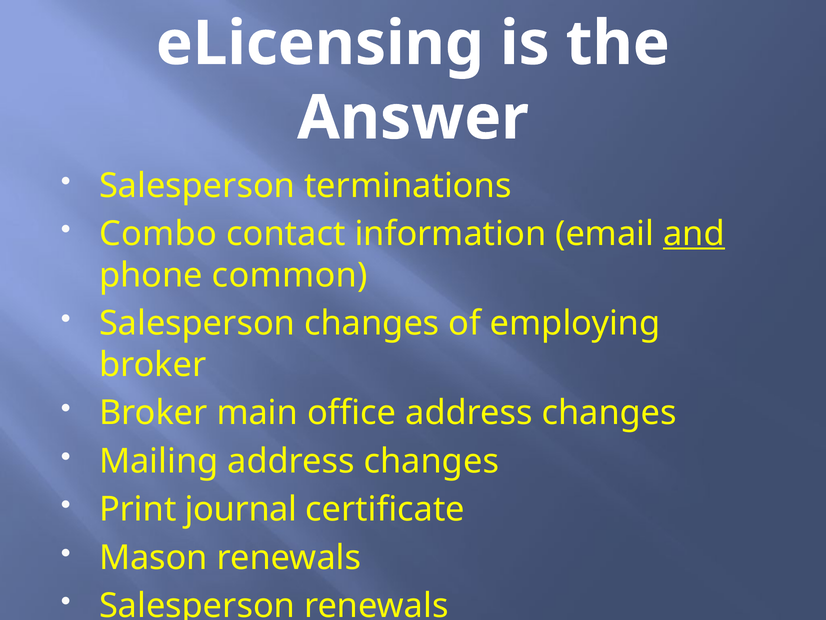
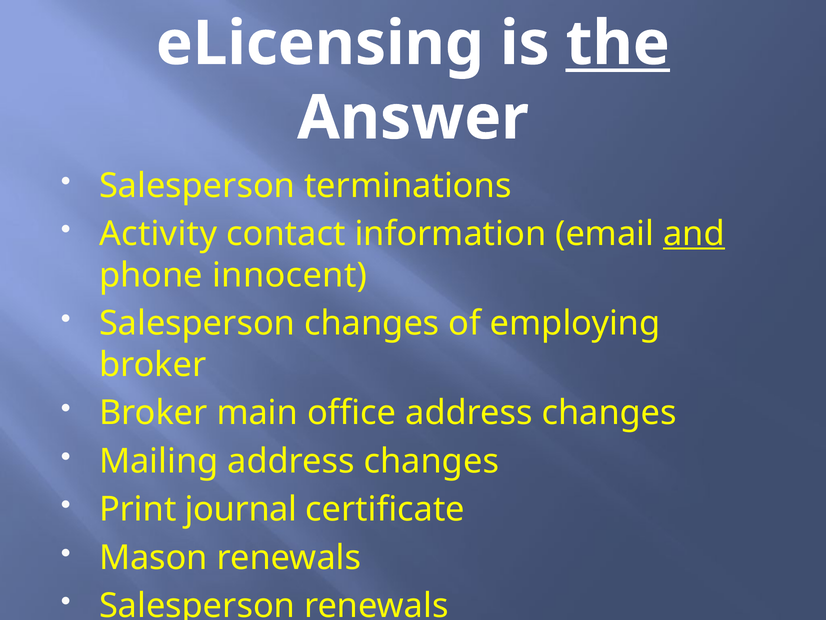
the underline: none -> present (618, 44)
Combo: Combo -> Activity (158, 234)
common: common -> innocent (290, 275)
